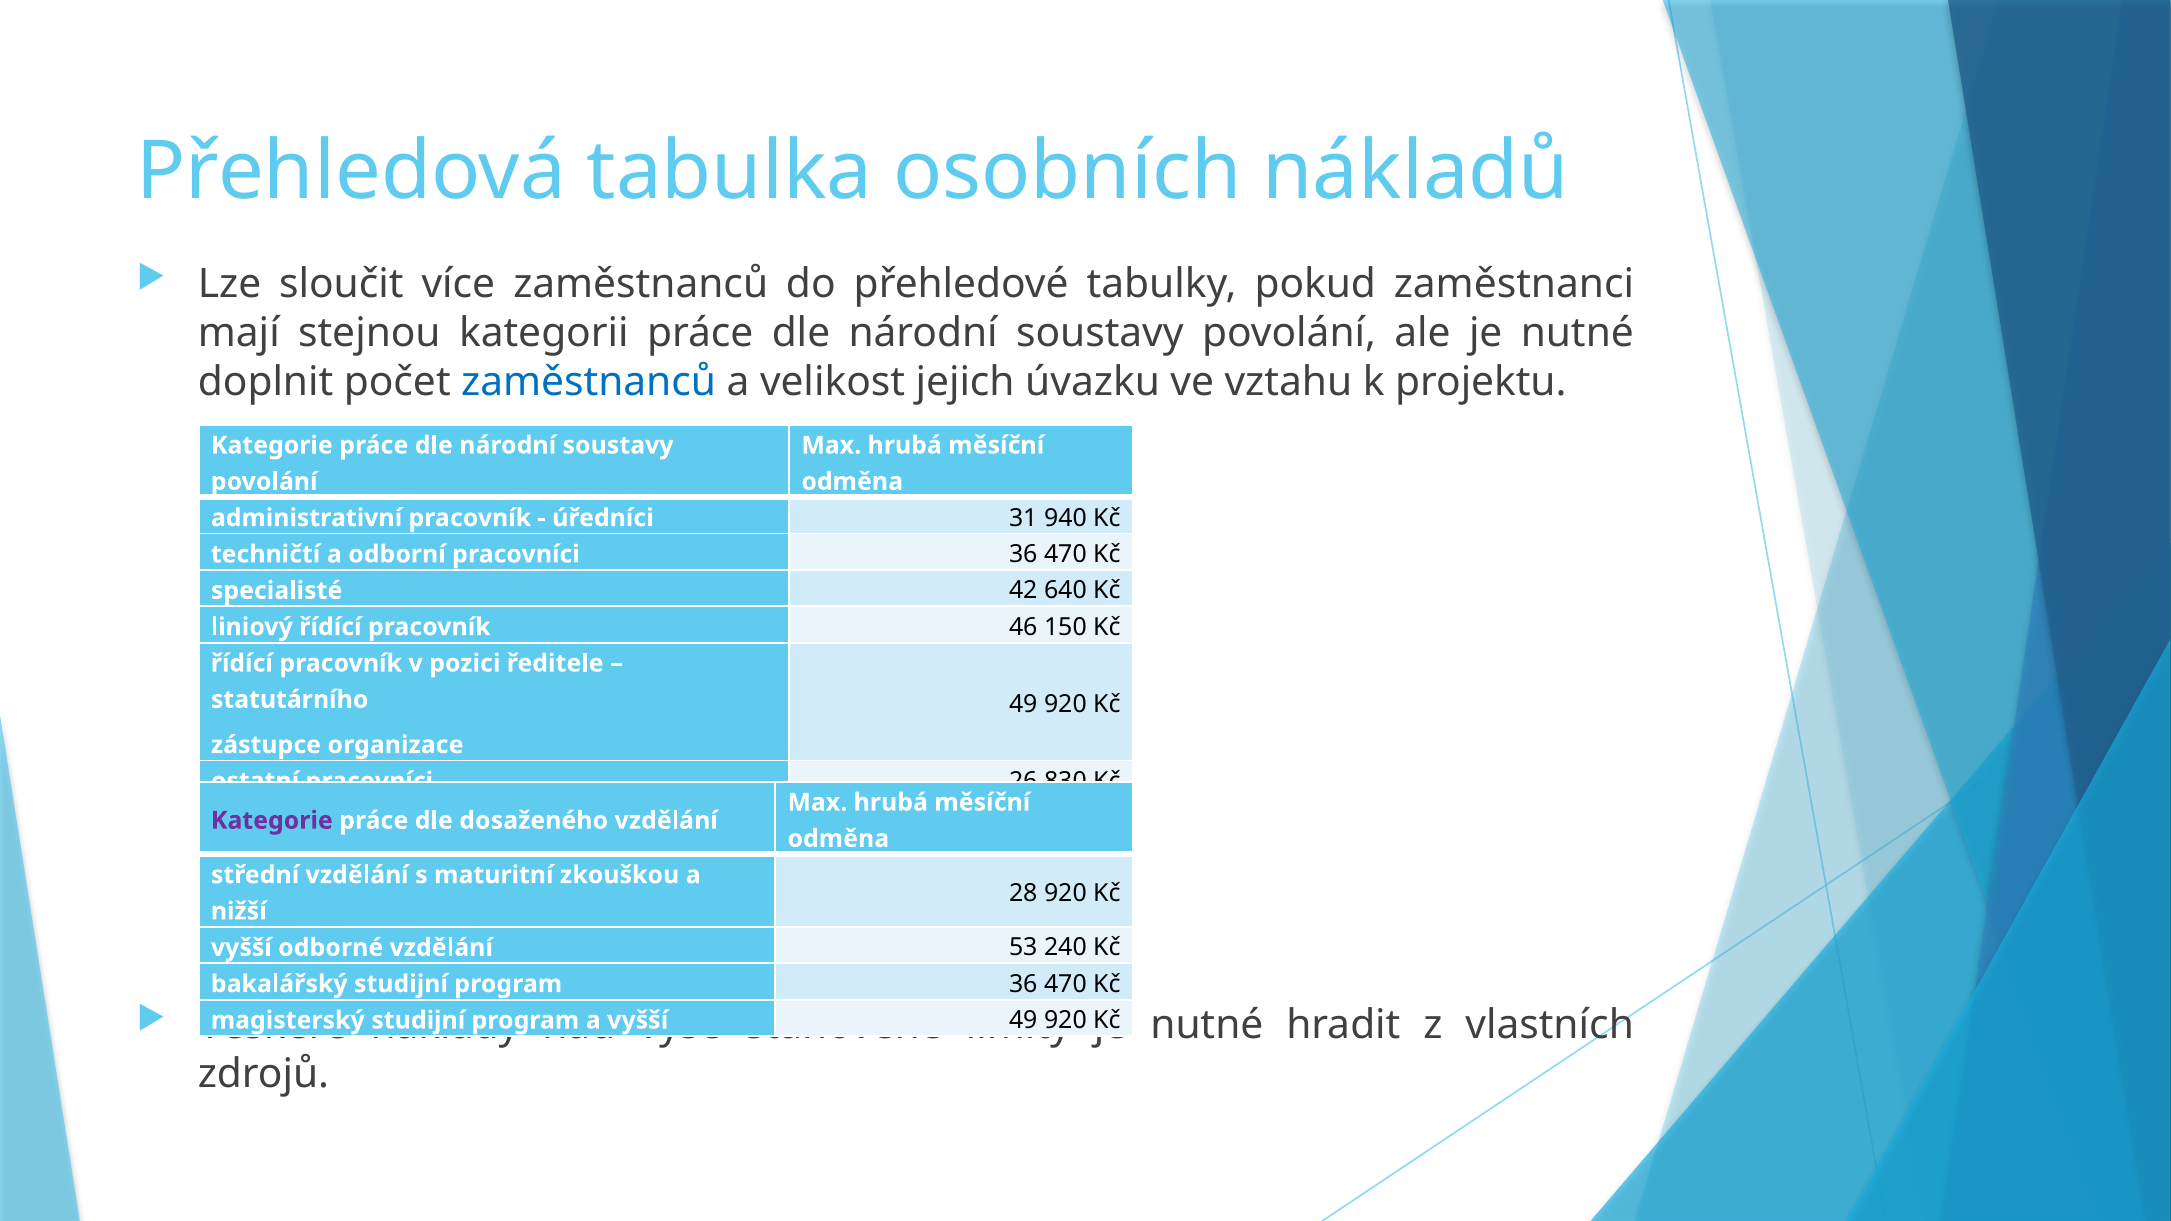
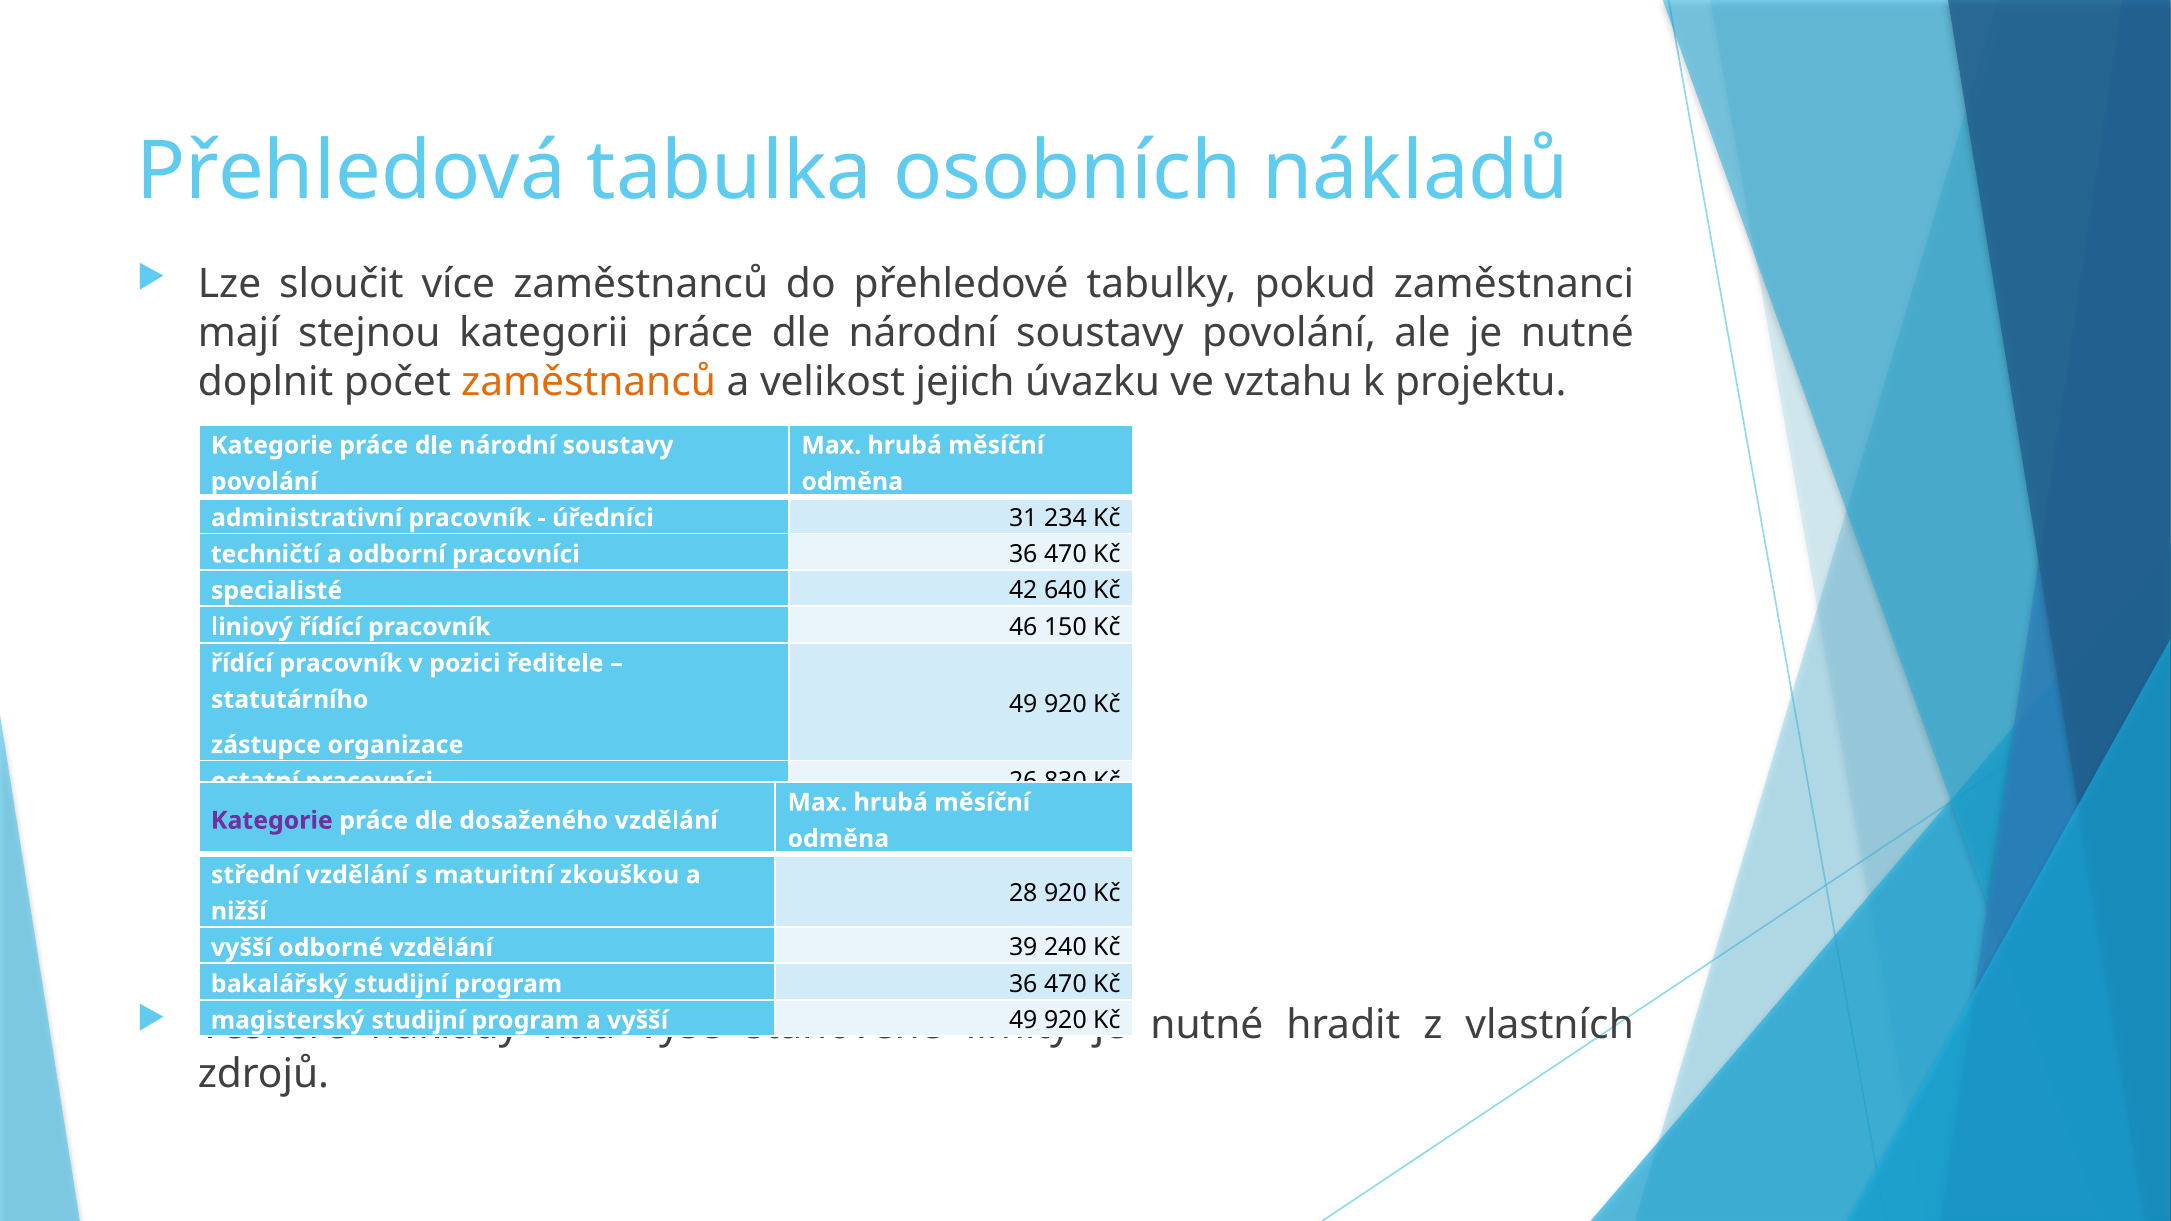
zaměstnanců colour: blue -> orange (589, 382)
940: 940 -> 234 (1065, 518)
53: 53 -> 39 (1023, 948)
